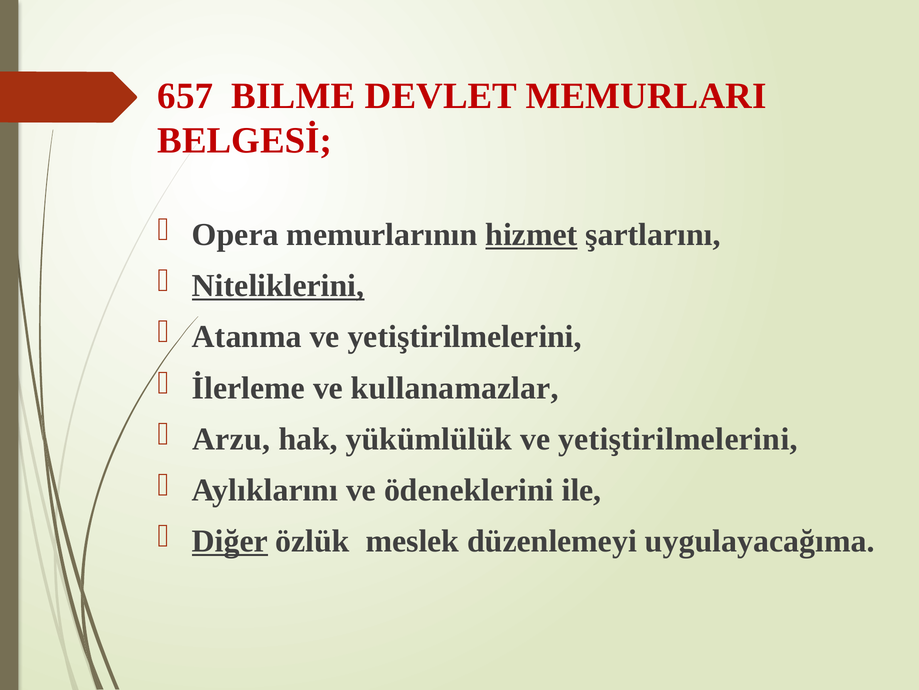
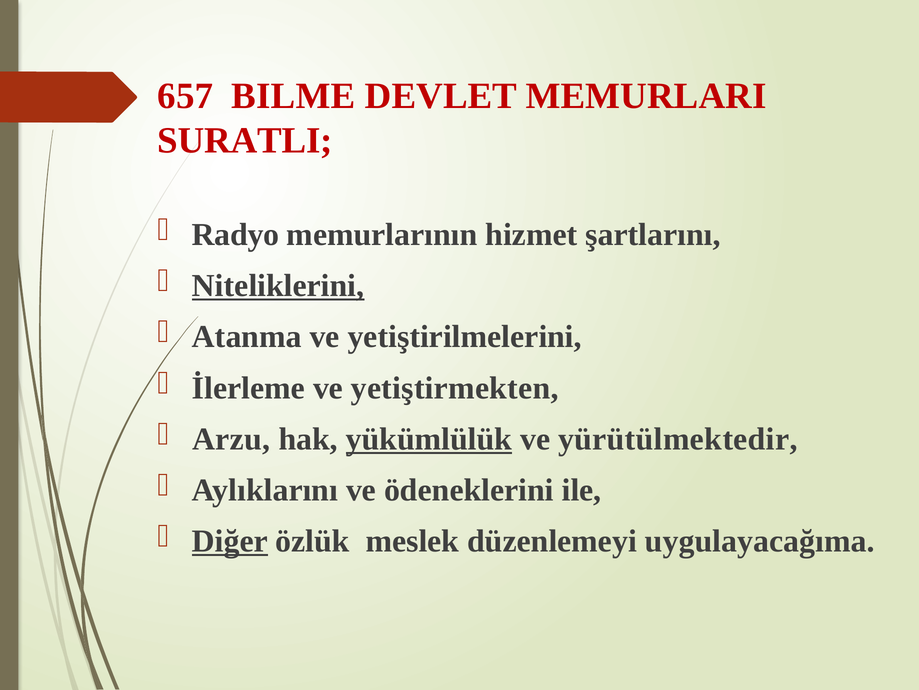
BELGESİ: BELGESİ -> SURATLI (245, 140)
Opera: Opera -> Radyo (235, 234)
hizmet underline: present -> none (531, 234)
kullanamazlar: kullanamazlar -> yetiştirmekten (455, 388)
yükümlülük underline: none -> present (429, 439)
yetiştirilmelerini: yetiştirilmelerini -> yürütülmektedir (678, 439)
